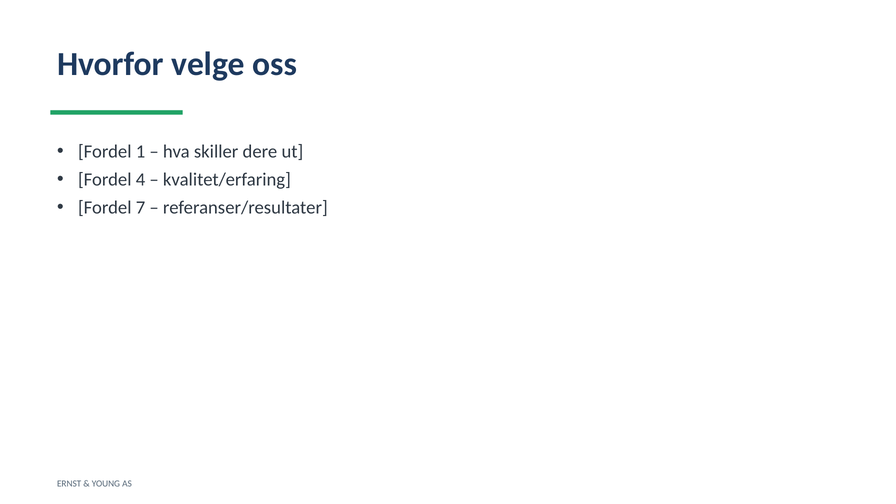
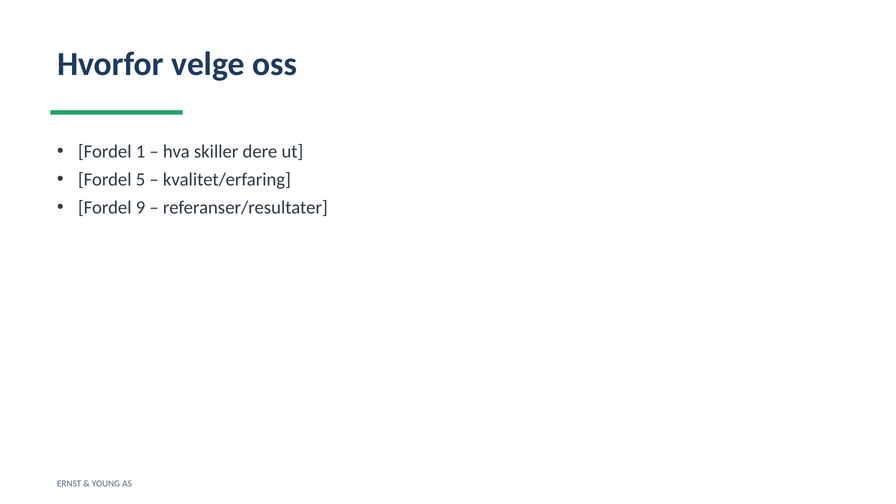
4: 4 -> 5 (141, 180)
7: 7 -> 9 (141, 208)
